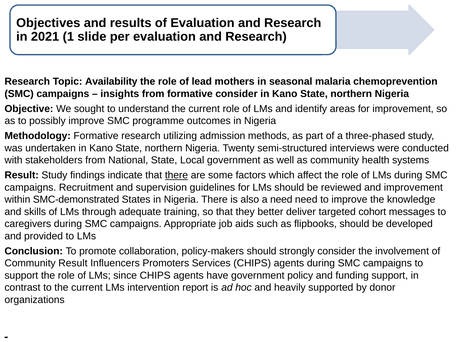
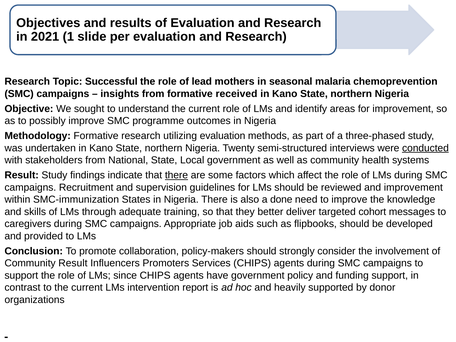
Availability: Availability -> Successful (111, 82)
formative consider: consider -> received (236, 94)
utilizing admission: admission -> evaluation (223, 136)
conducted underline: none -> present (425, 148)
SMC-demonstrated: SMC-demonstrated -> SMC-immunization (76, 200)
a need: need -> done (281, 200)
